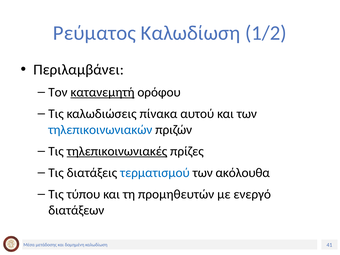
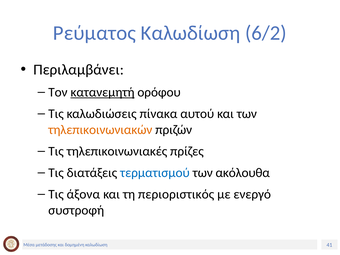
1/2: 1/2 -> 6/2 (266, 33)
τηλεπικοινωνιακών colour: blue -> orange (100, 130)
τηλεπικοινωνιακές underline: present -> none (117, 151)
τύπου: τύπου -> άξονα (83, 194)
προμηθευτών: προμηθευτών -> περιοριστικός (176, 194)
διατάξεων: διατάξεων -> συστροφή (76, 210)
